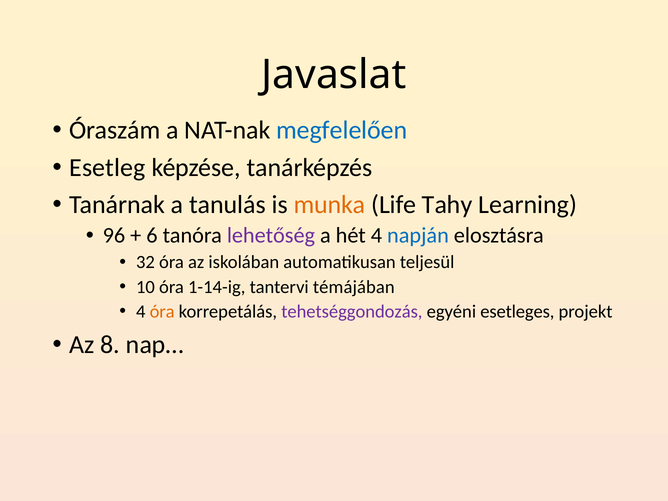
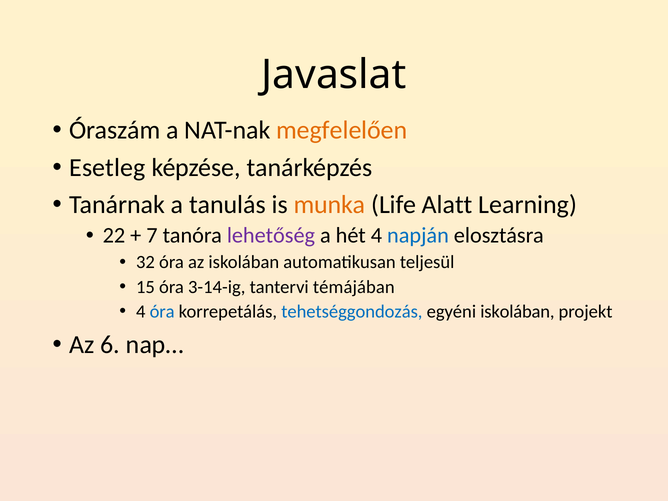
megfelelően colour: blue -> orange (342, 130)
Tahy: Tahy -> Alatt (447, 205)
96: 96 -> 22 (114, 236)
6: 6 -> 7 (152, 236)
10: 10 -> 15 (145, 287)
1-14-ig: 1-14-ig -> 3-14-ig (217, 287)
óra colour: orange -> blue (162, 312)
tehetséggondozás colour: purple -> blue (352, 312)
egyéni esetleges: esetleges -> iskolában (517, 312)
8: 8 -> 6 (110, 345)
